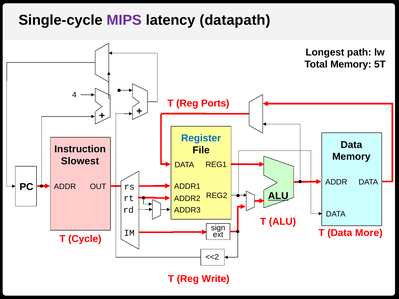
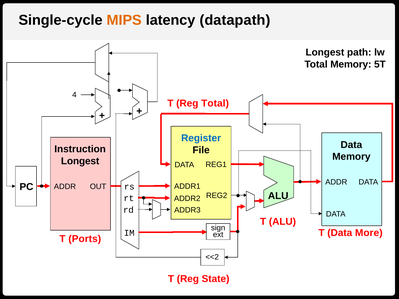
MIPS colour: purple -> orange (124, 20)
Reg Ports: Ports -> Total (215, 103)
Slowest: Slowest -> Longest (80, 161)
ALU underline: present -> none (278, 196)
Cycle: Cycle -> Ports (85, 239)
Write: Write -> State (216, 279)
